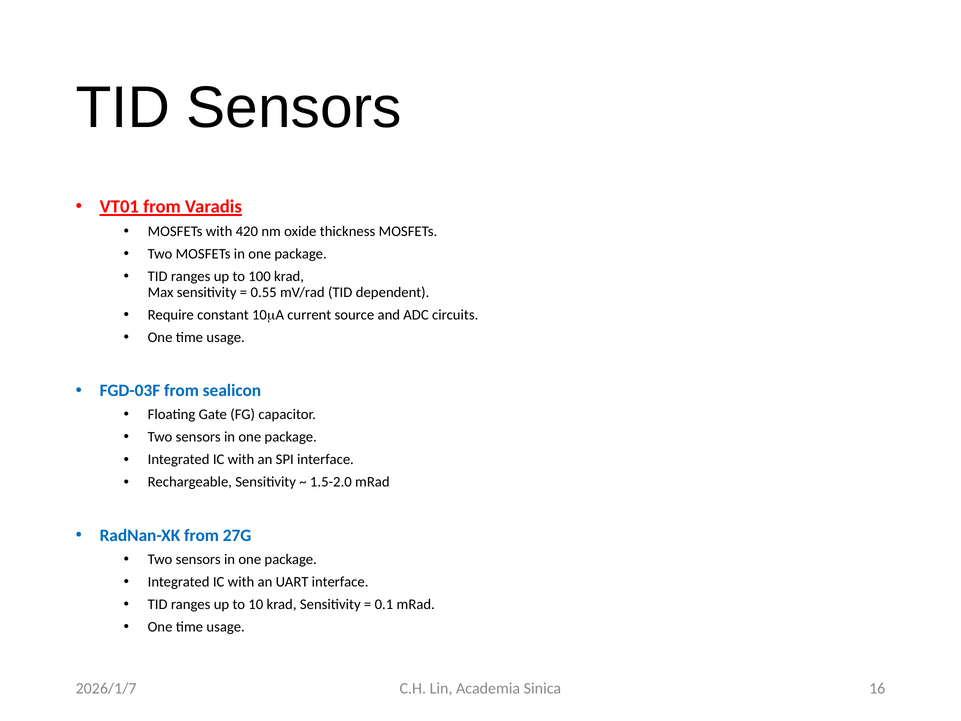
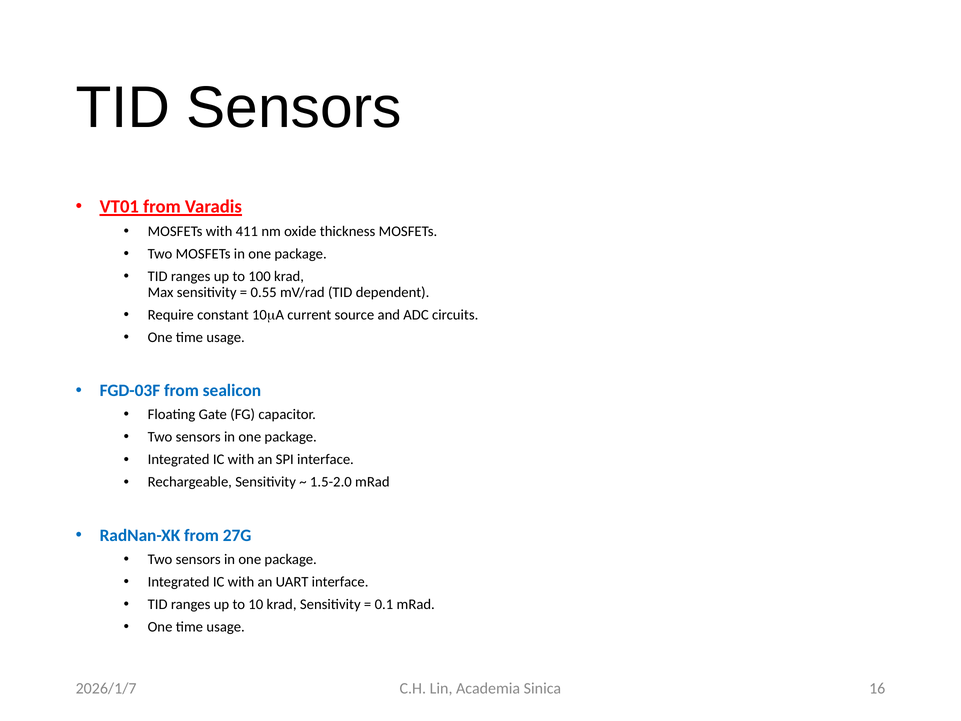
420: 420 -> 411 (247, 231)
